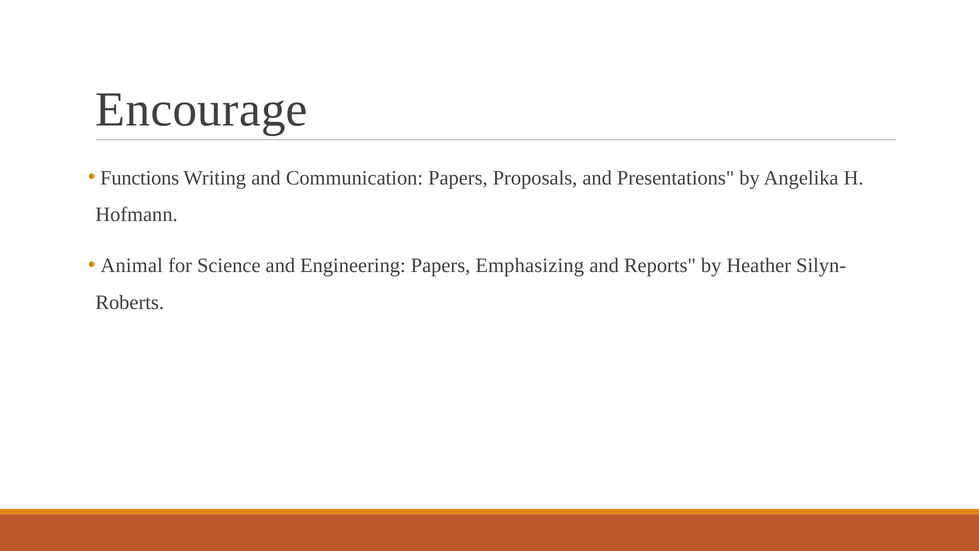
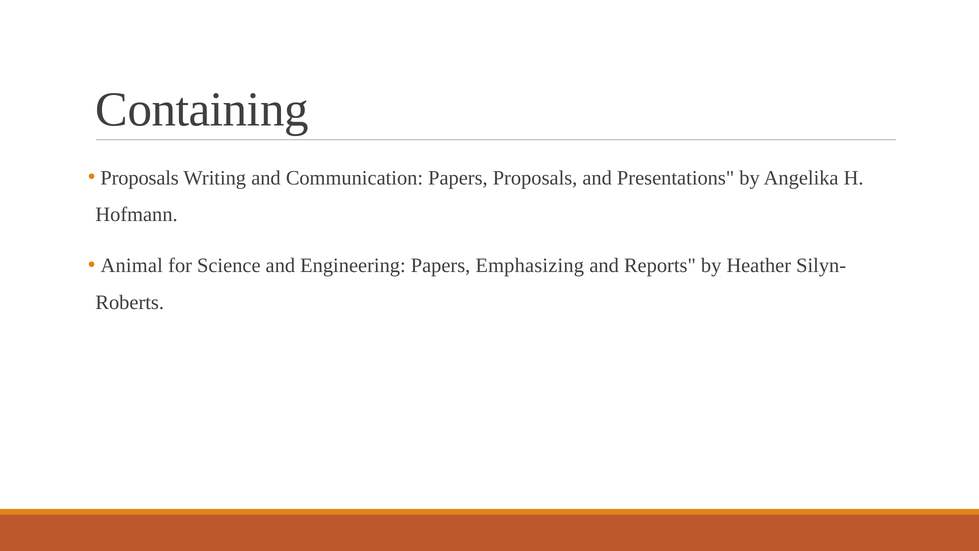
Encourage: Encourage -> Containing (202, 110)
Functions: Functions -> Proposals (140, 178)
